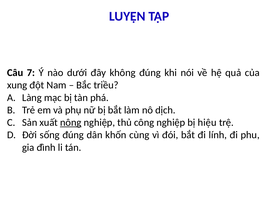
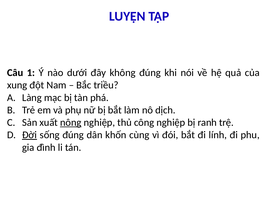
7: 7 -> 1 (31, 73)
hiệu: hiệu -> ranh (207, 123)
Đời underline: none -> present (30, 135)
